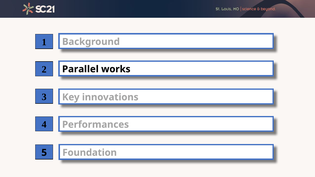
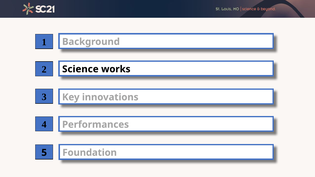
Parallel: Parallel -> Science (80, 69)
